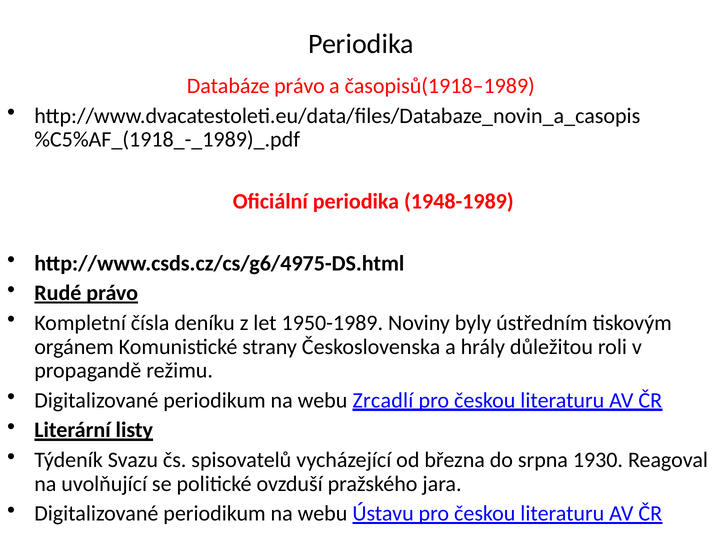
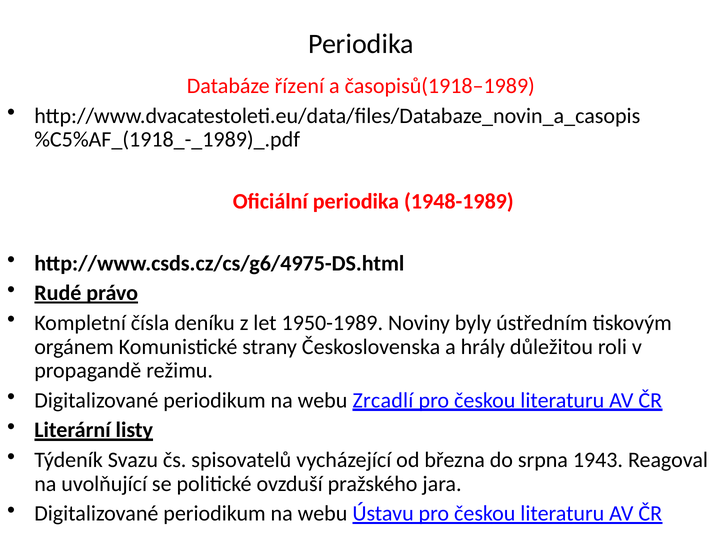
Databáze právo: právo -> řízení (299, 86)
1930: 1930 -> 1943 (598, 460)
